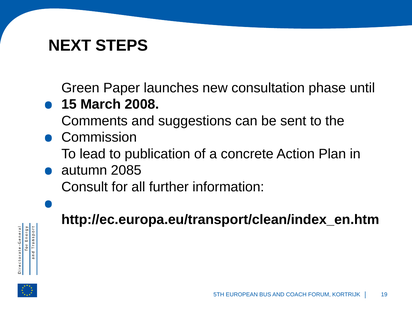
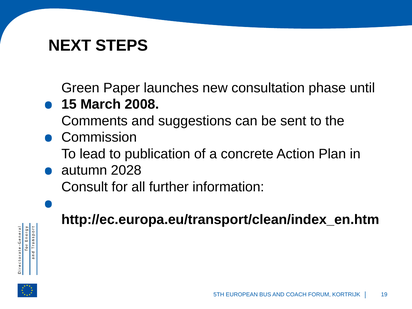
2085: 2085 -> 2028 (126, 170)
